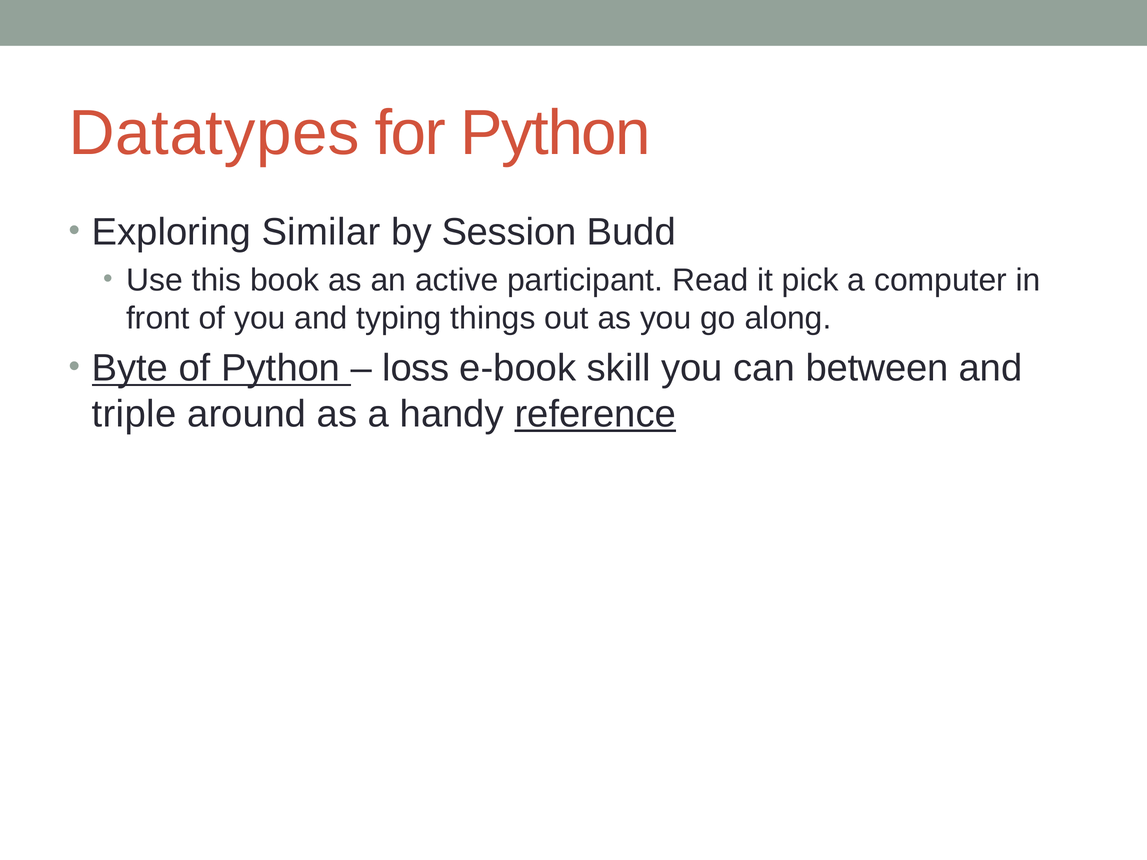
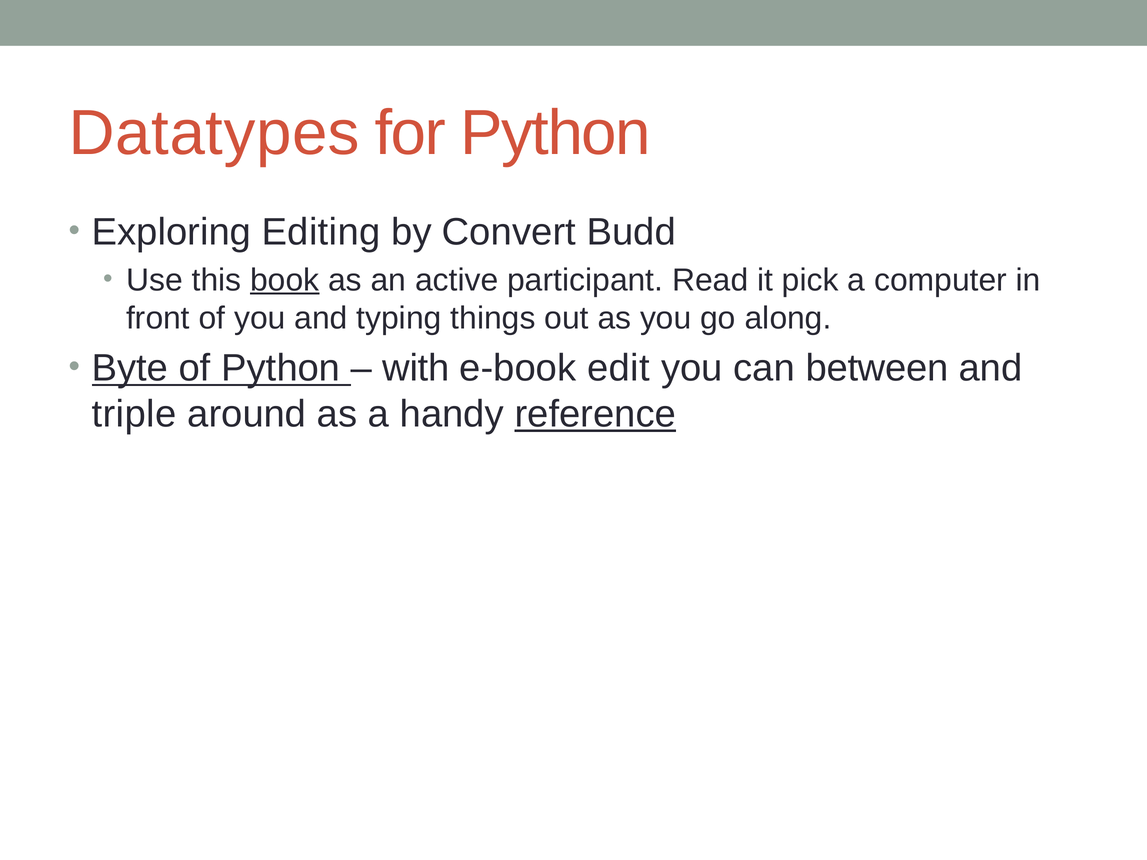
Similar: Similar -> Editing (321, 232)
Session: Session -> Convert (509, 232)
book underline: none -> present (285, 280)
loss: loss -> with (416, 368)
skill: skill -> edit (618, 368)
